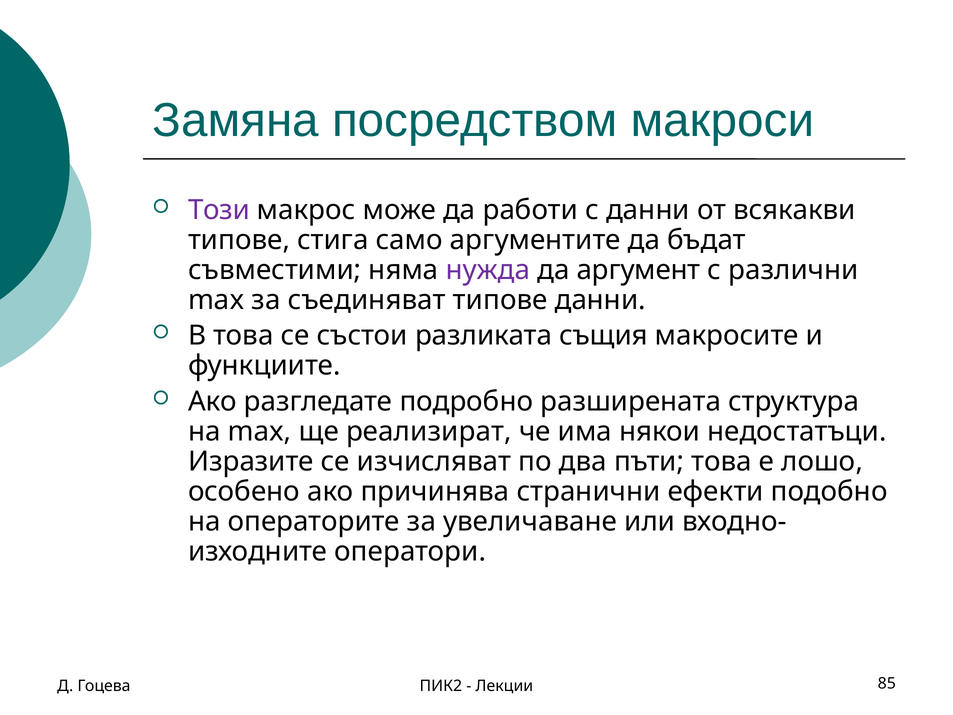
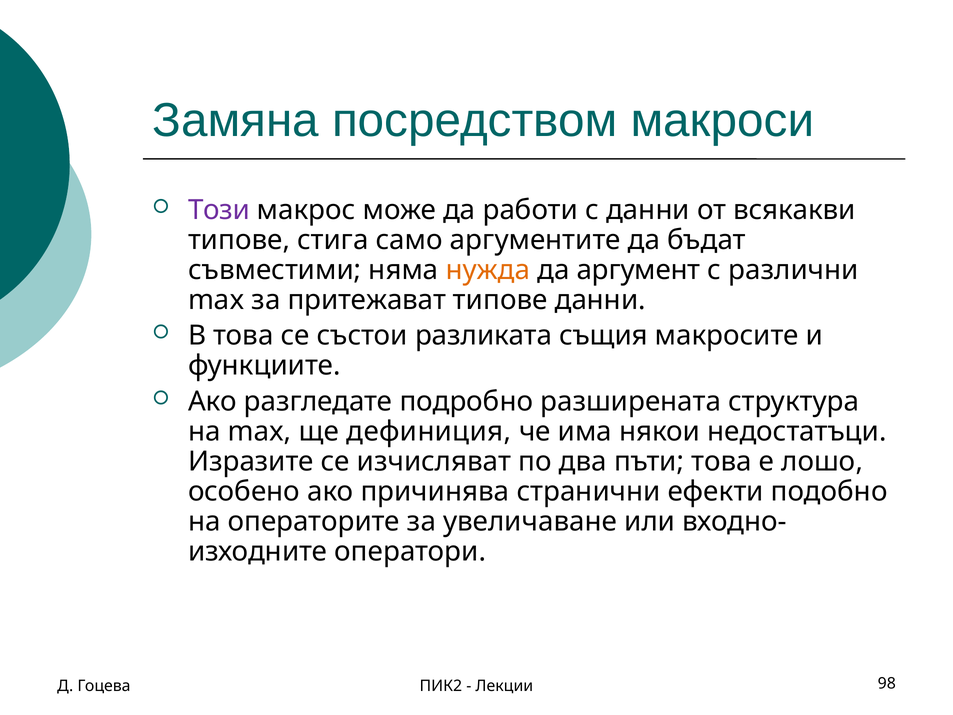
нужда colour: purple -> orange (488, 270)
съединяват: съединяват -> притежават (367, 300)
реализират: реализират -> дефиниция (429, 431)
85: 85 -> 98 (887, 683)
